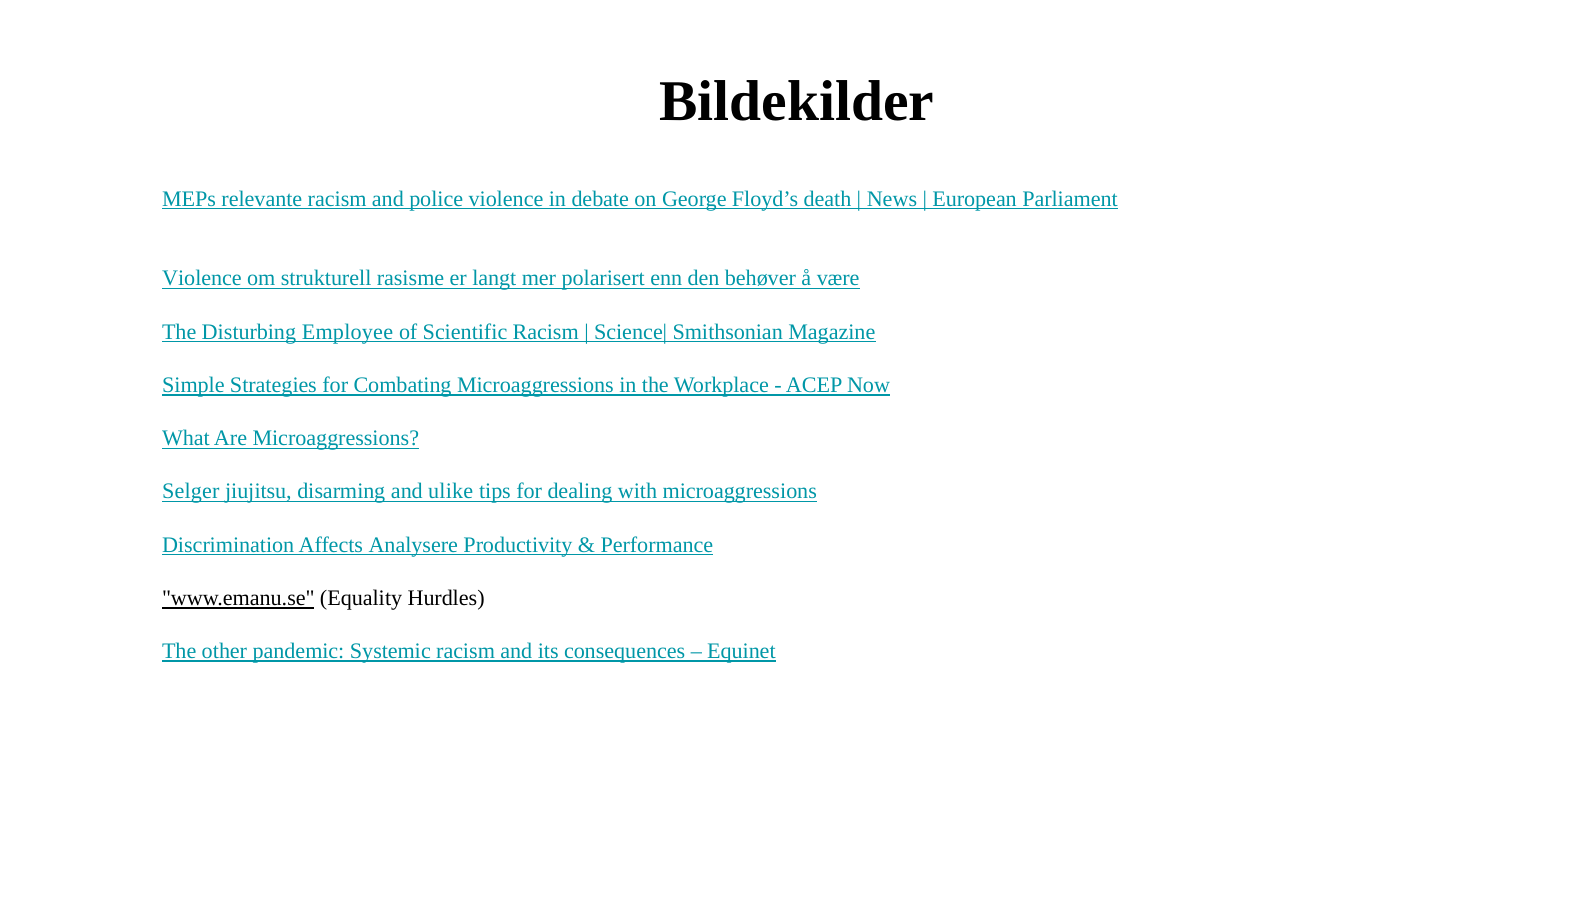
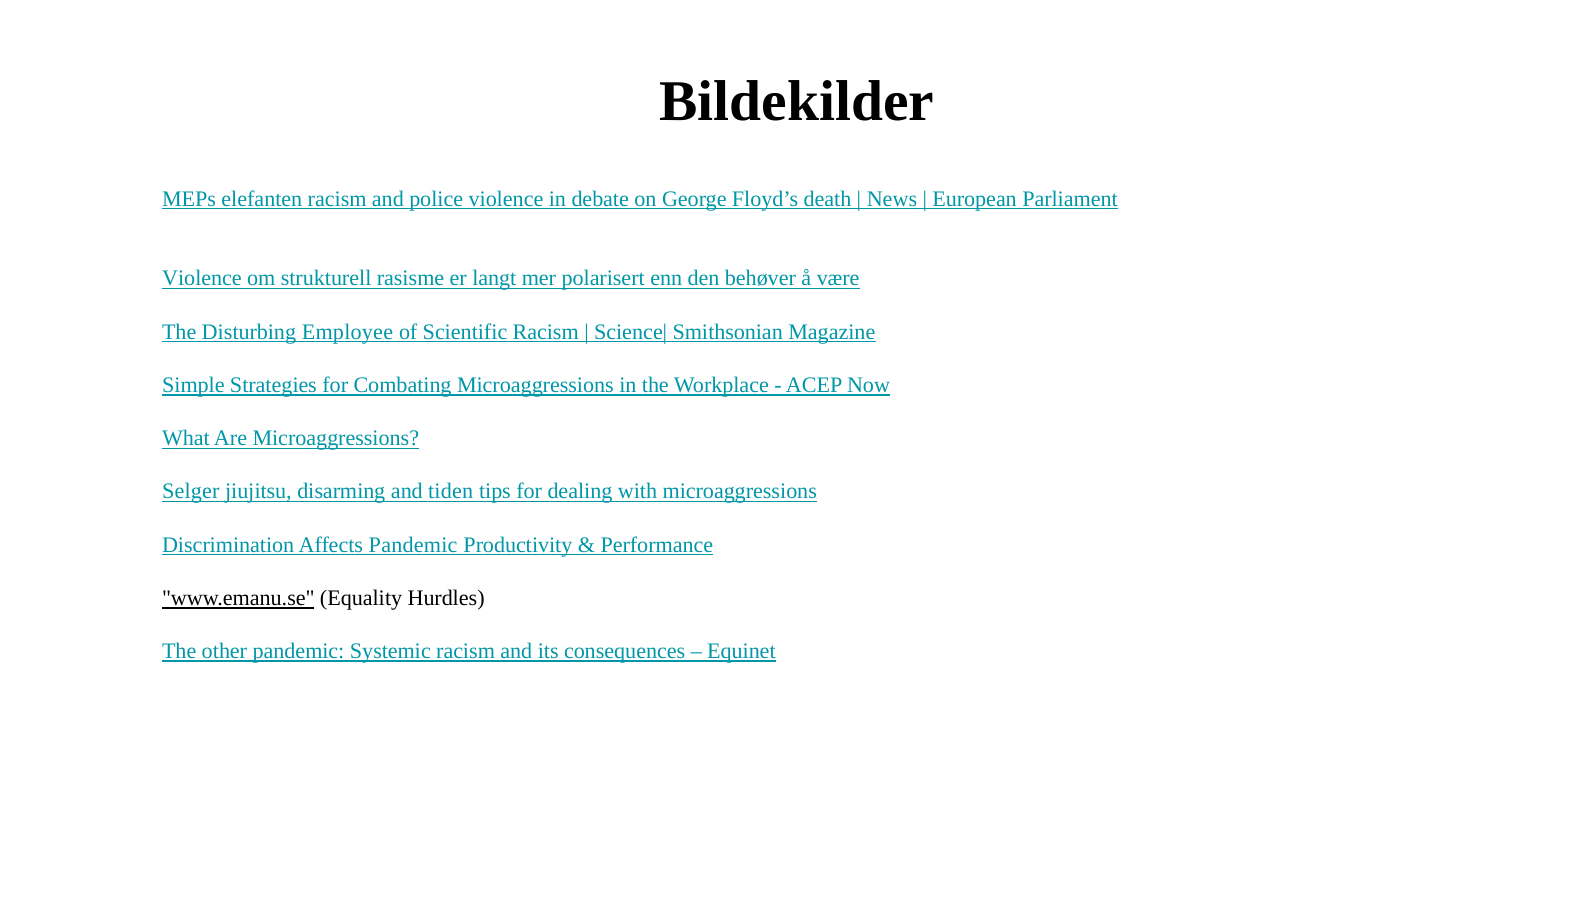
relevante: relevante -> elefanten (262, 199)
ulike: ulike -> tiden (451, 491)
Affects Analysere: Analysere -> Pandemic (413, 545)
